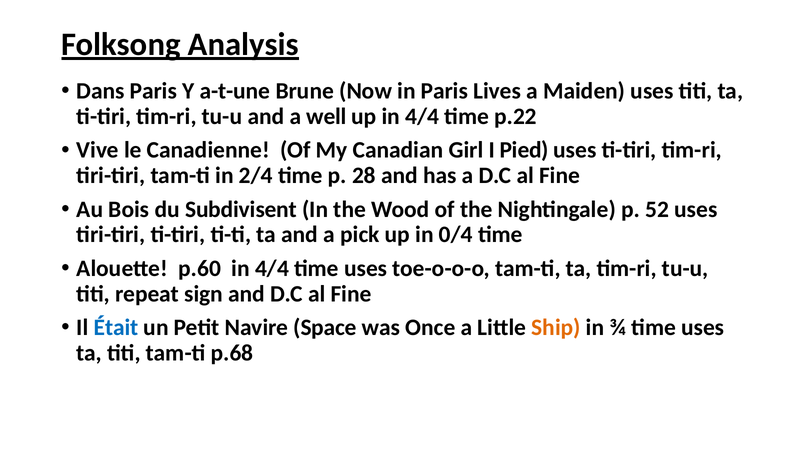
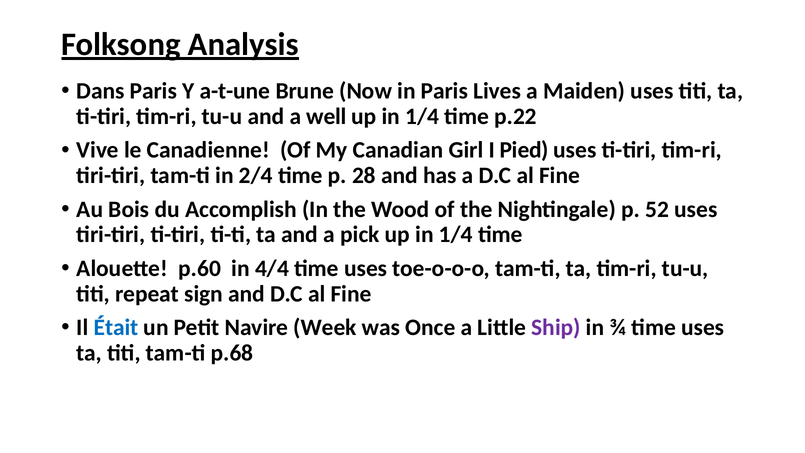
4/4: 4/4 -> 1/4 (422, 116)
Subdivisent: Subdivisent -> Accomplish (241, 209)
pick up in 0/4: 0/4 -> 1/4 (456, 235)
Space: Space -> Week (325, 327)
Ship colour: orange -> purple (556, 327)
